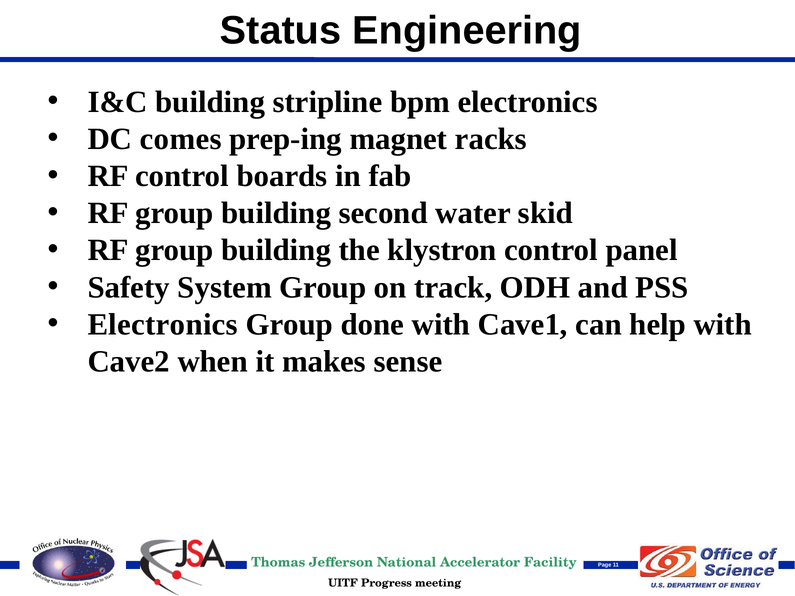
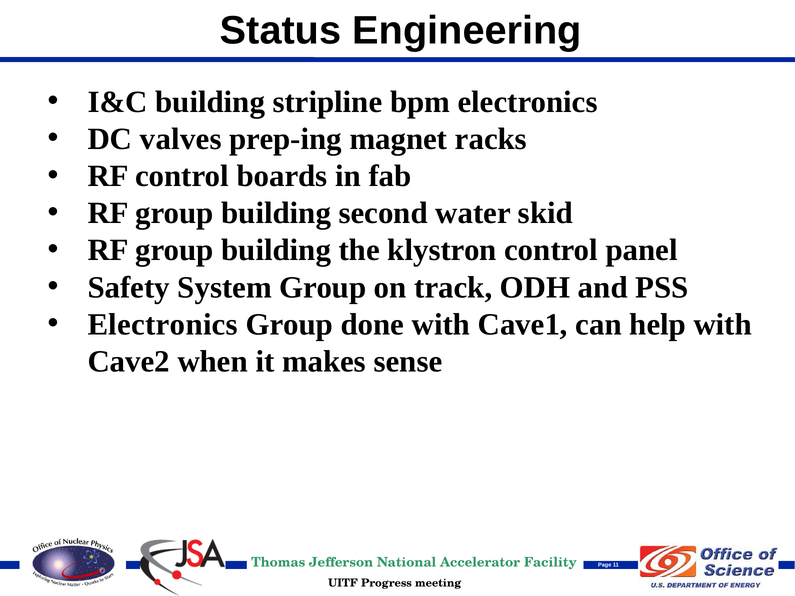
comes: comes -> valves (181, 139)
